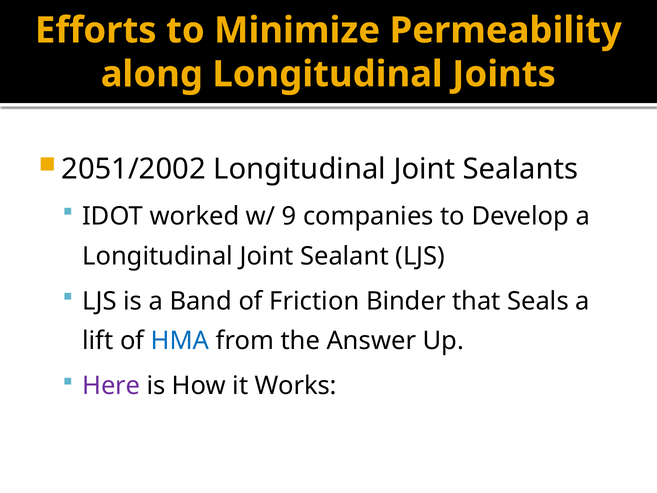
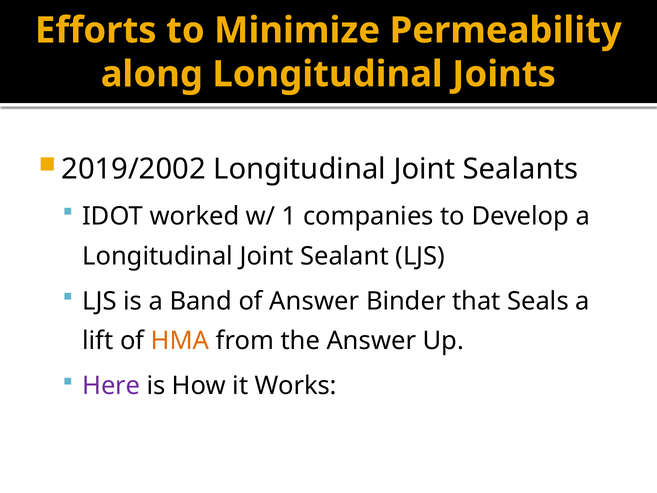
2051/2002: 2051/2002 -> 2019/2002 (134, 169)
9: 9 -> 1 (289, 216)
of Friction: Friction -> Answer (314, 301)
HMA colour: blue -> orange (180, 341)
